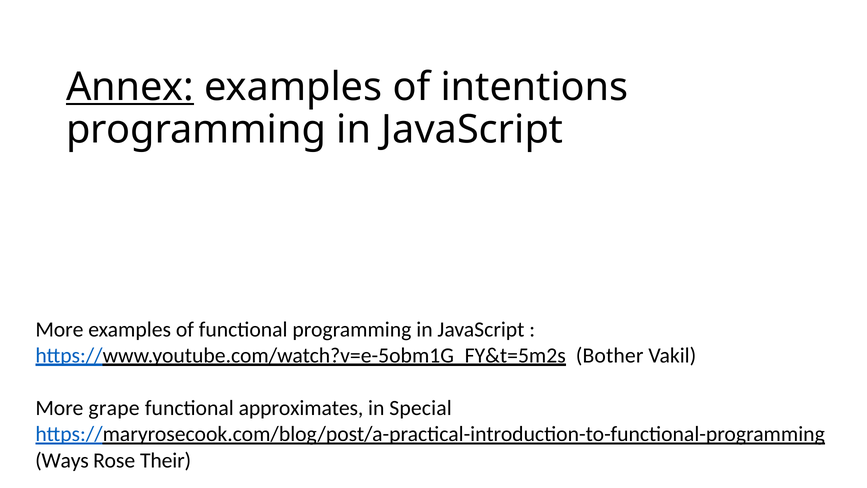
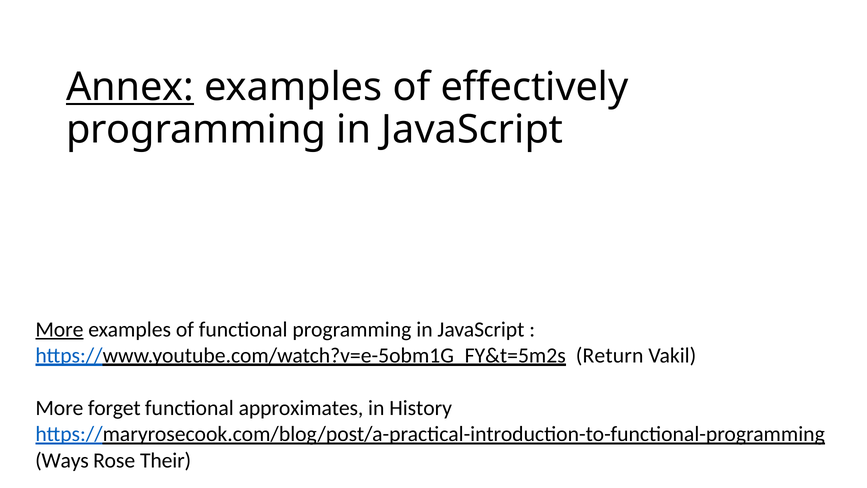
intentions: intentions -> effectively (534, 87)
More underline: none -> present (59, 329)
Bother: Bother -> Return (610, 355)
grape: grape -> forget (114, 408)
Special: Special -> History (421, 408)
